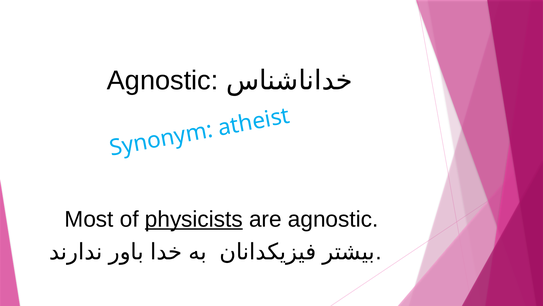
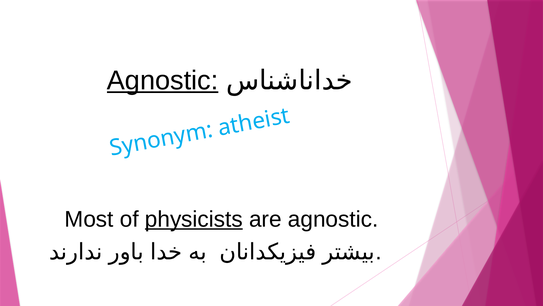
Agnostic underline: none -> present (163, 80)
